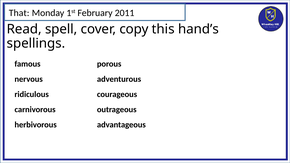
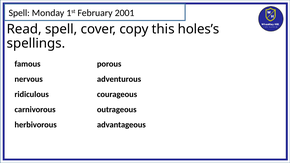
That: That -> Spell (19, 13)
2011: 2011 -> 2001 (125, 13)
hand’s: hand’s -> holes’s (199, 29)
